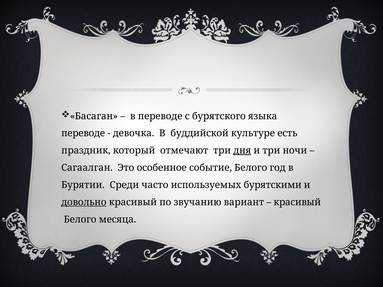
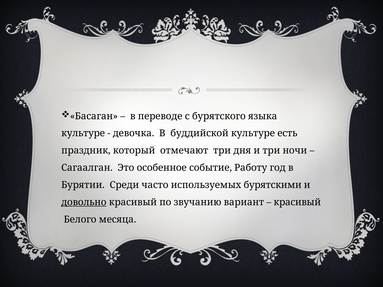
переводе: переводе -> культуре (83, 133)
дня underline: present -> none (242, 151)
событие Белого: Белого -> Работу (251, 168)
